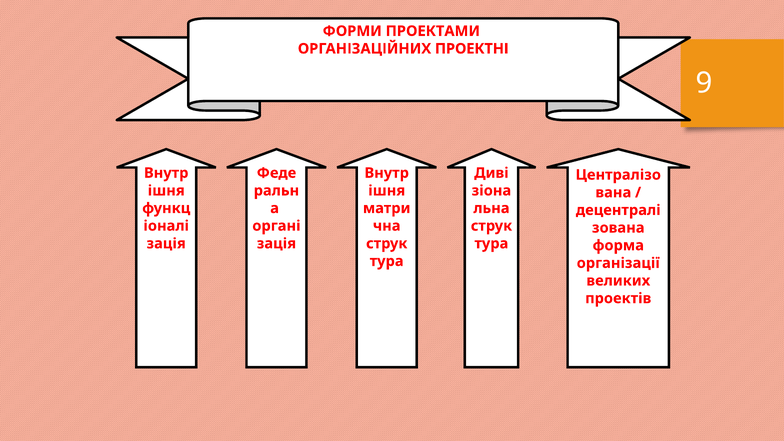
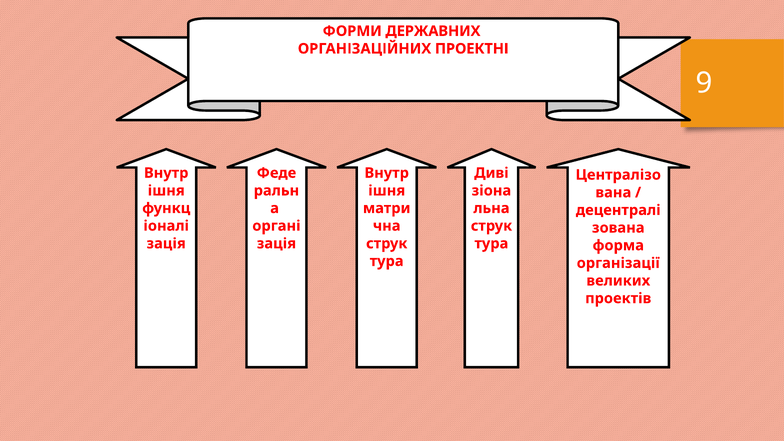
ПРОЕКТАМИ: ПРОЕКТАМИ -> ДЕРЖАВНИХ (433, 31)
